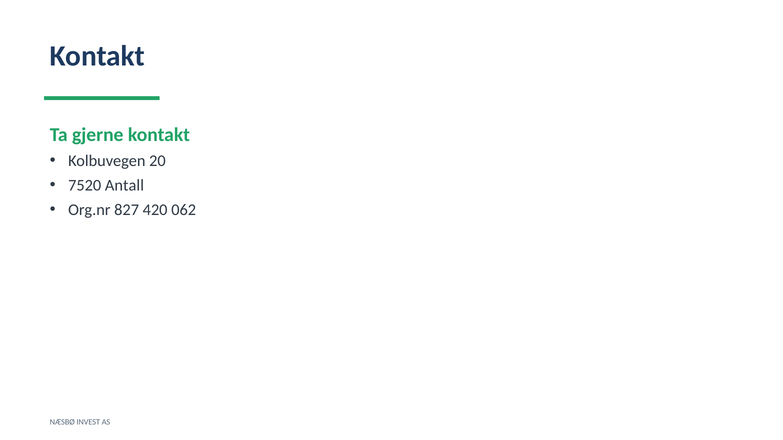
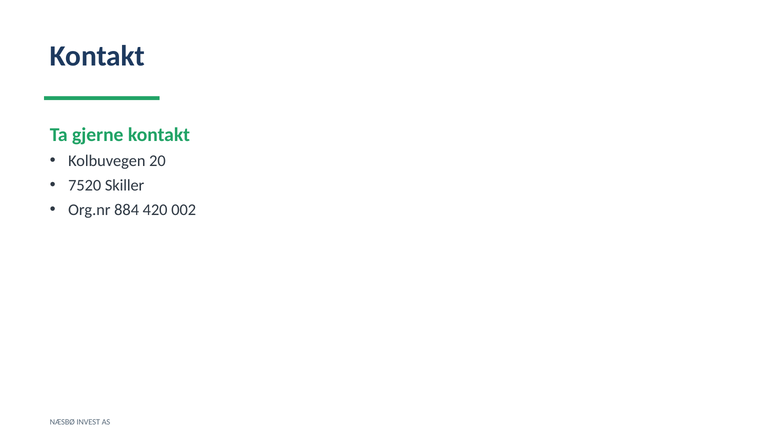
Antall: Antall -> Skiller (125, 185)
827: 827 -> 884 (127, 210)
062: 062 -> 002 (184, 210)
